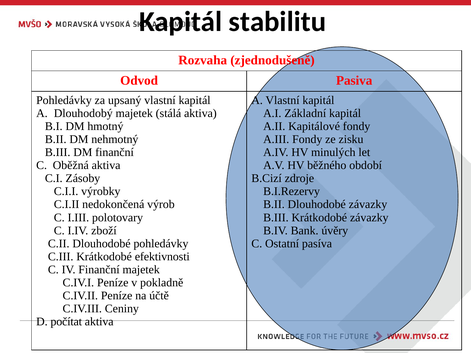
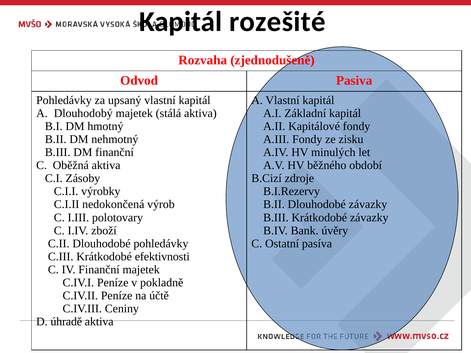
stabilitu: stabilitu -> rozešité (277, 22)
počítat: počítat -> úhradě (66, 322)
